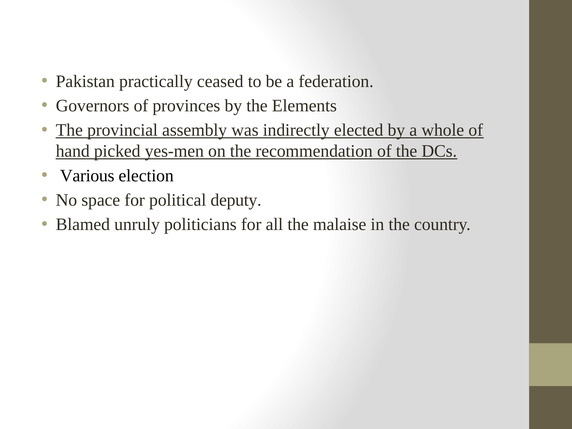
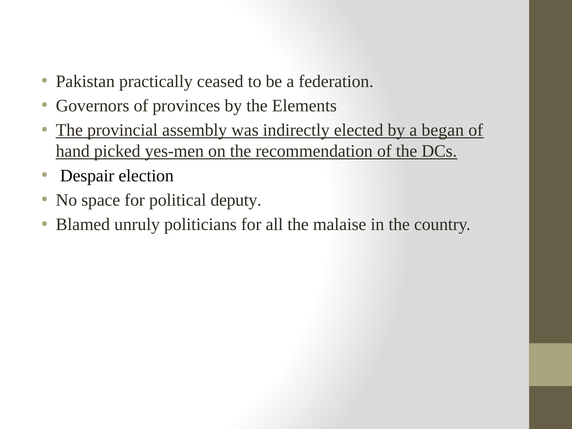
whole: whole -> began (443, 130)
Various: Various -> Despair (87, 176)
